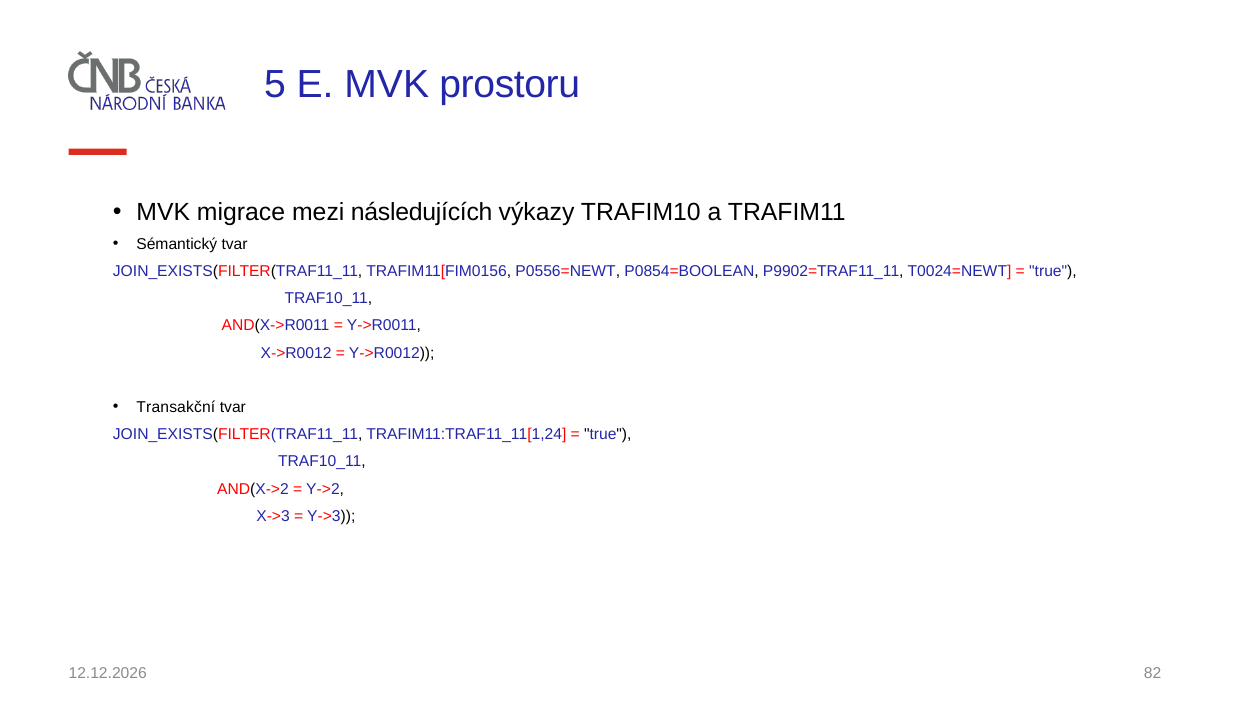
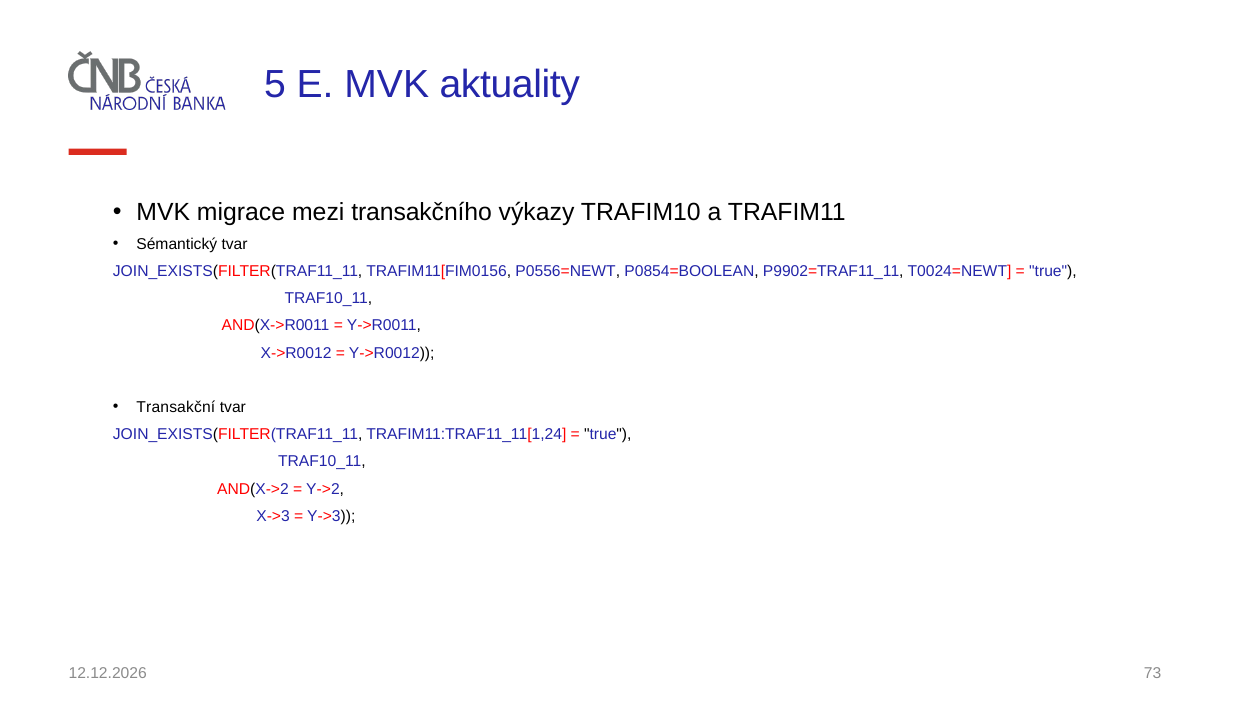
prostoru: prostoru -> aktuality (510, 84)
následujících: následujících -> transakčního (422, 212)
82: 82 -> 73 (1153, 673)
